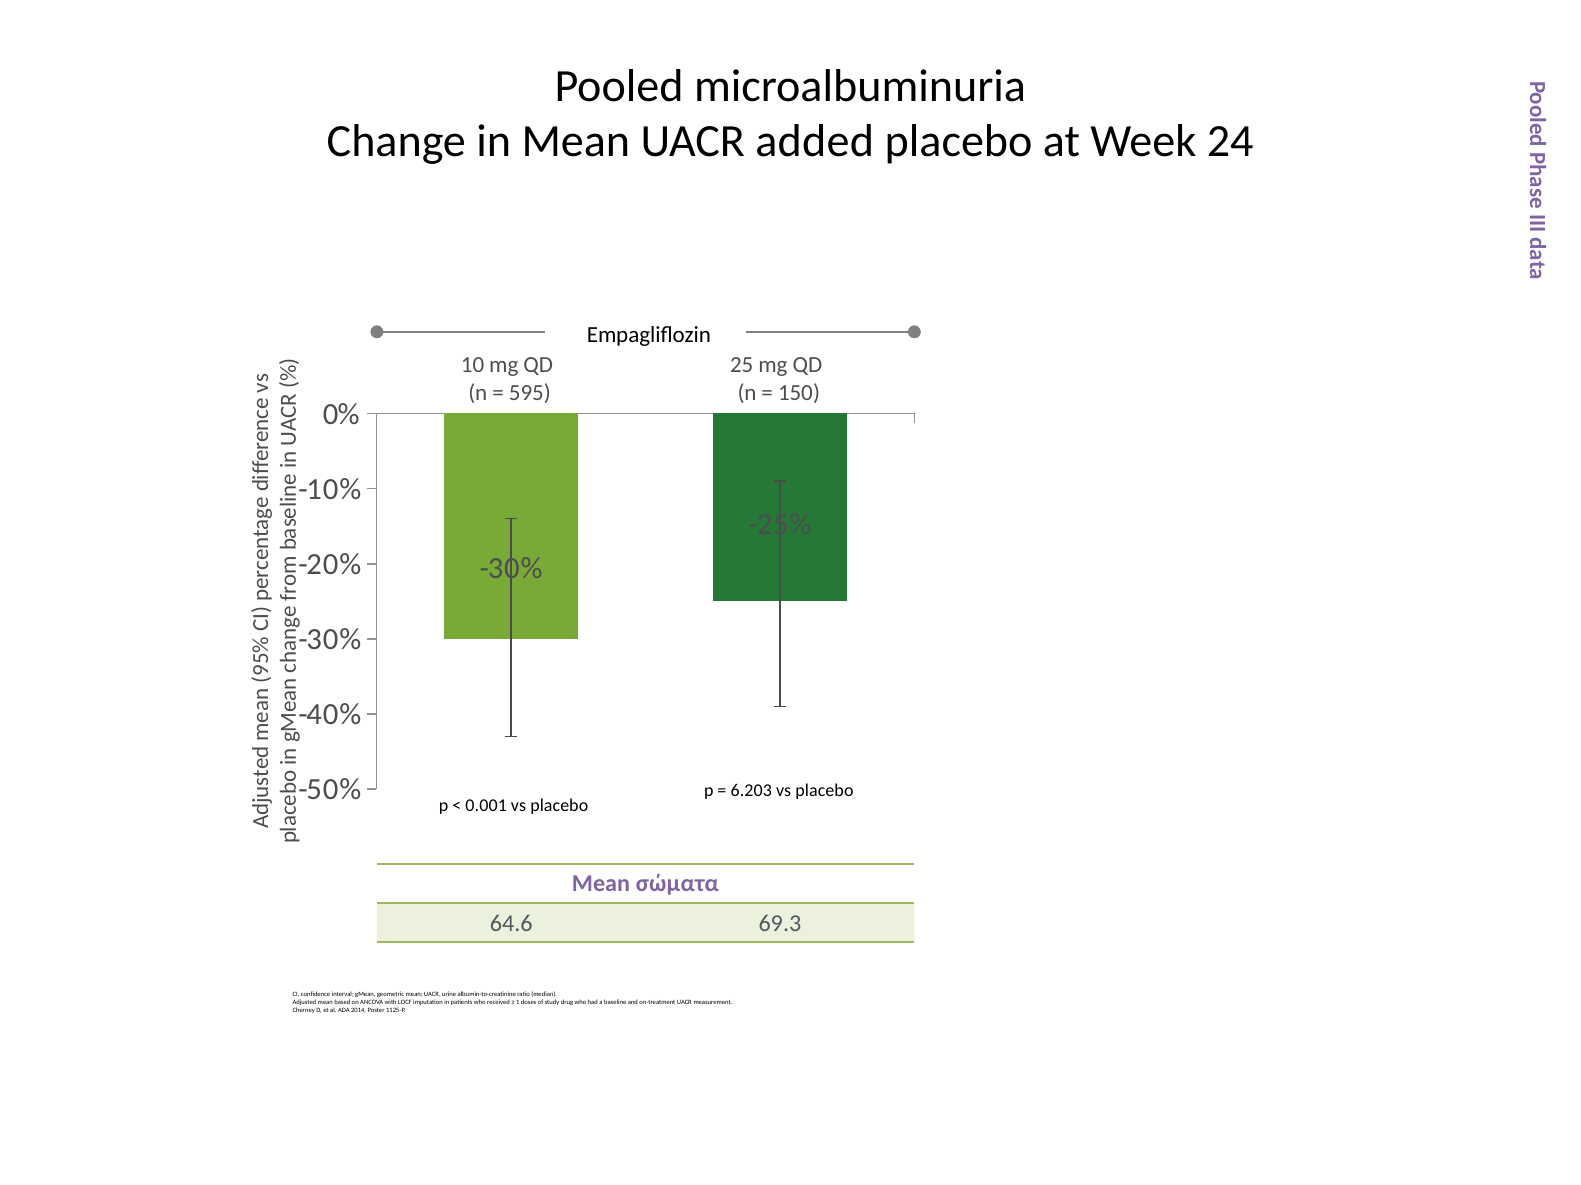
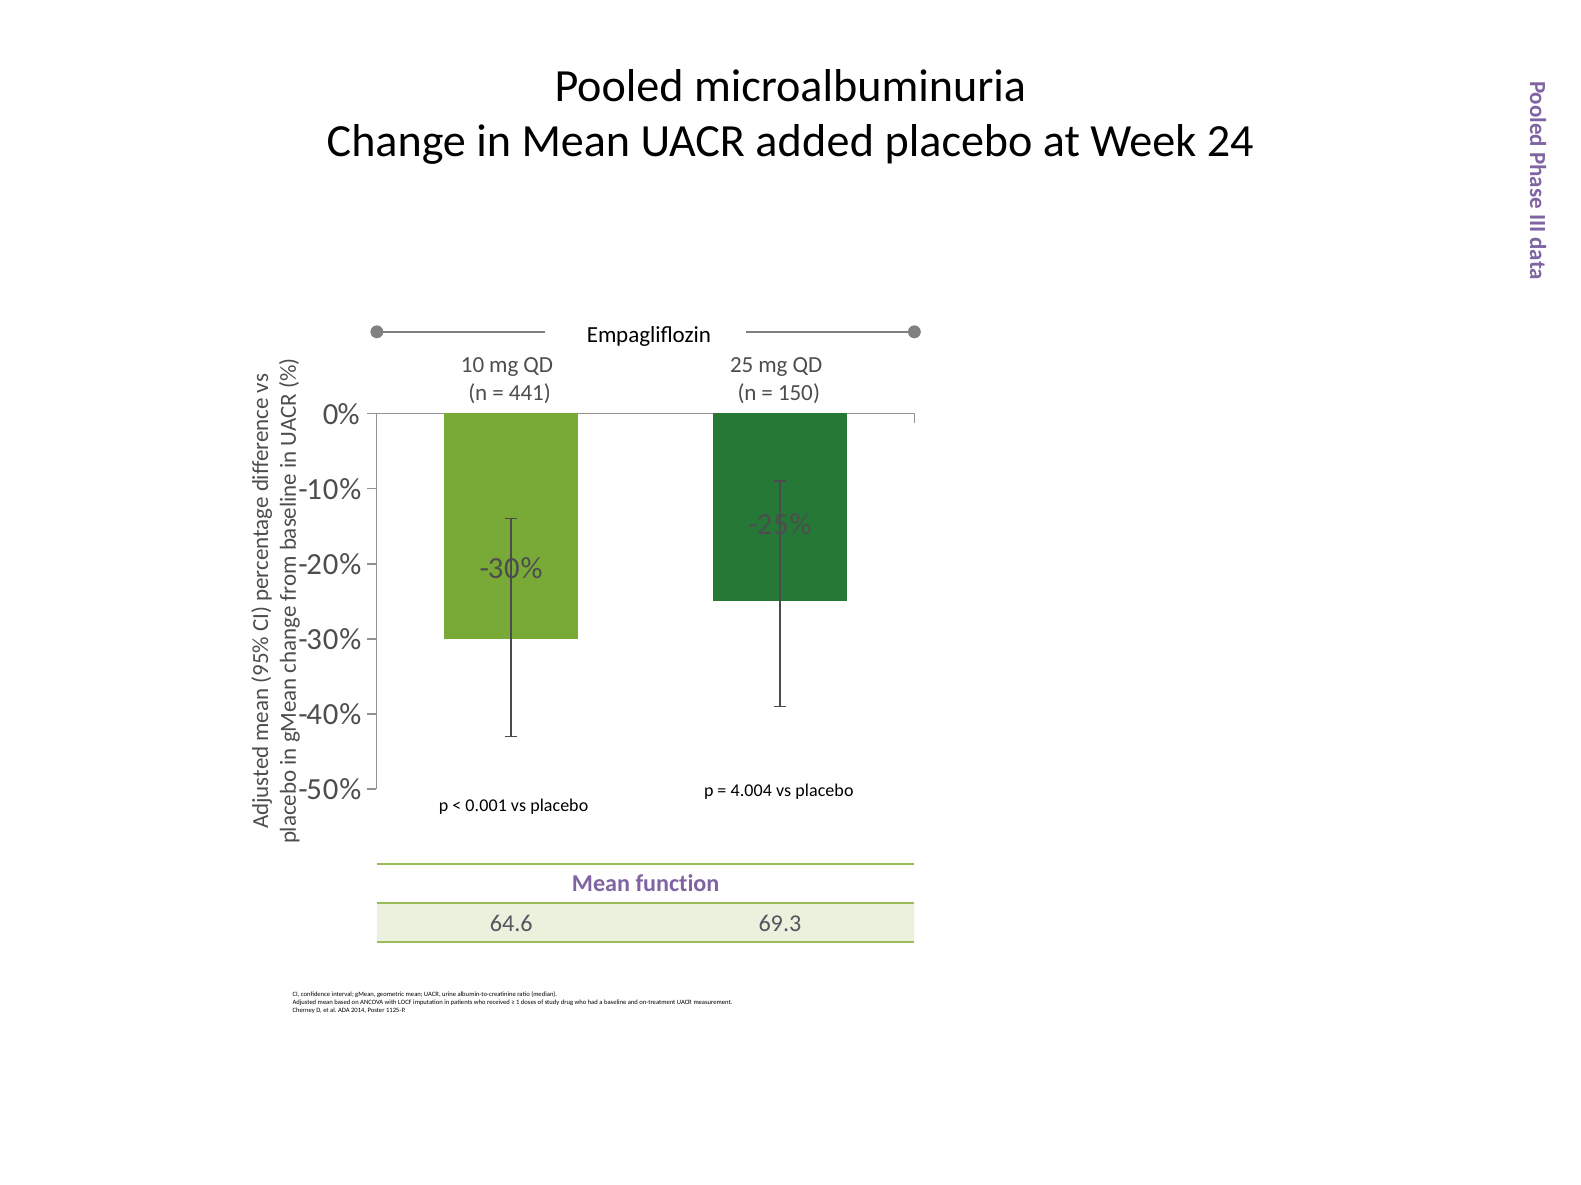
595: 595 -> 441 (530, 393)
6.203: 6.203 -> 4.004 (751, 791)
σώματα: σώματα -> function (678, 884)
